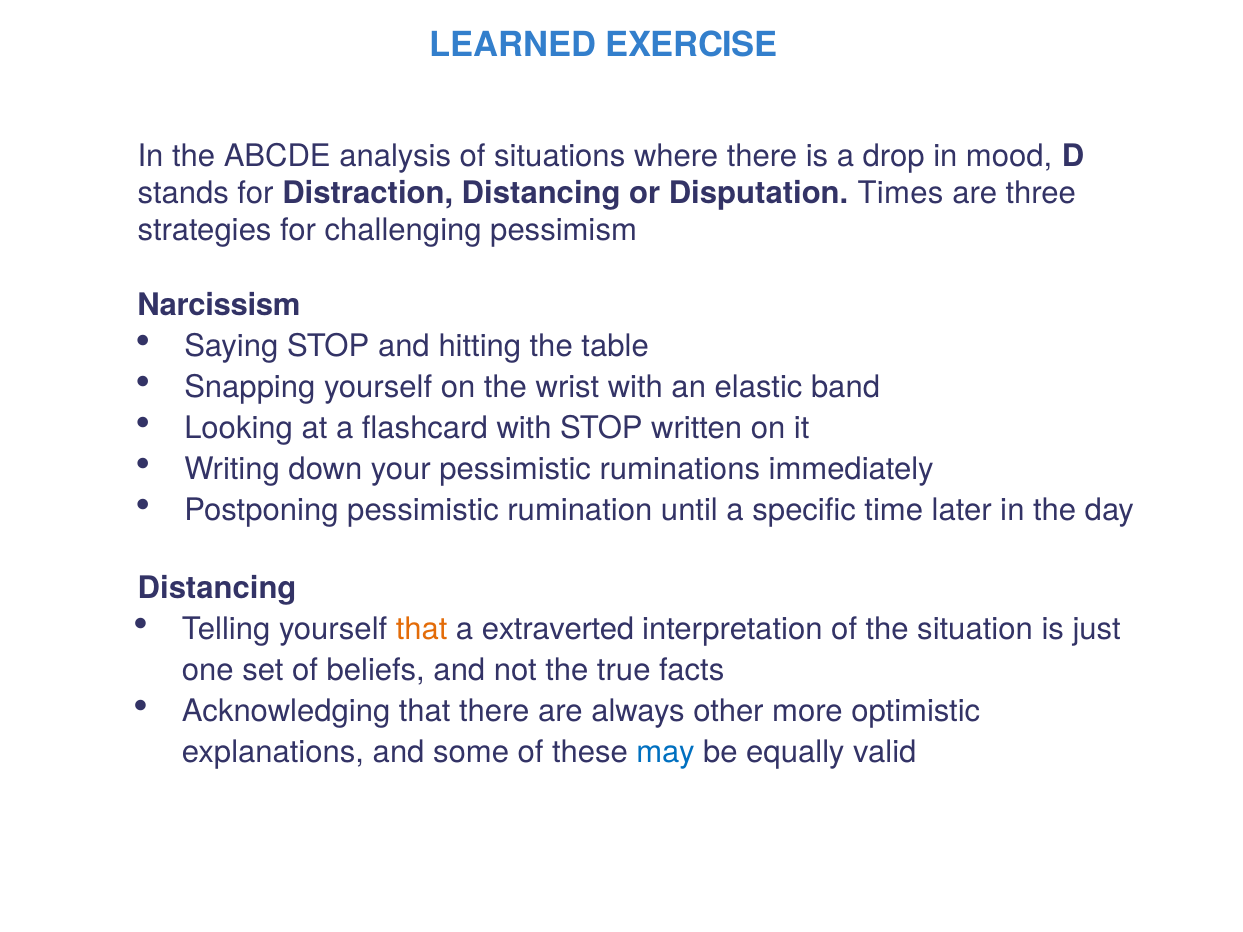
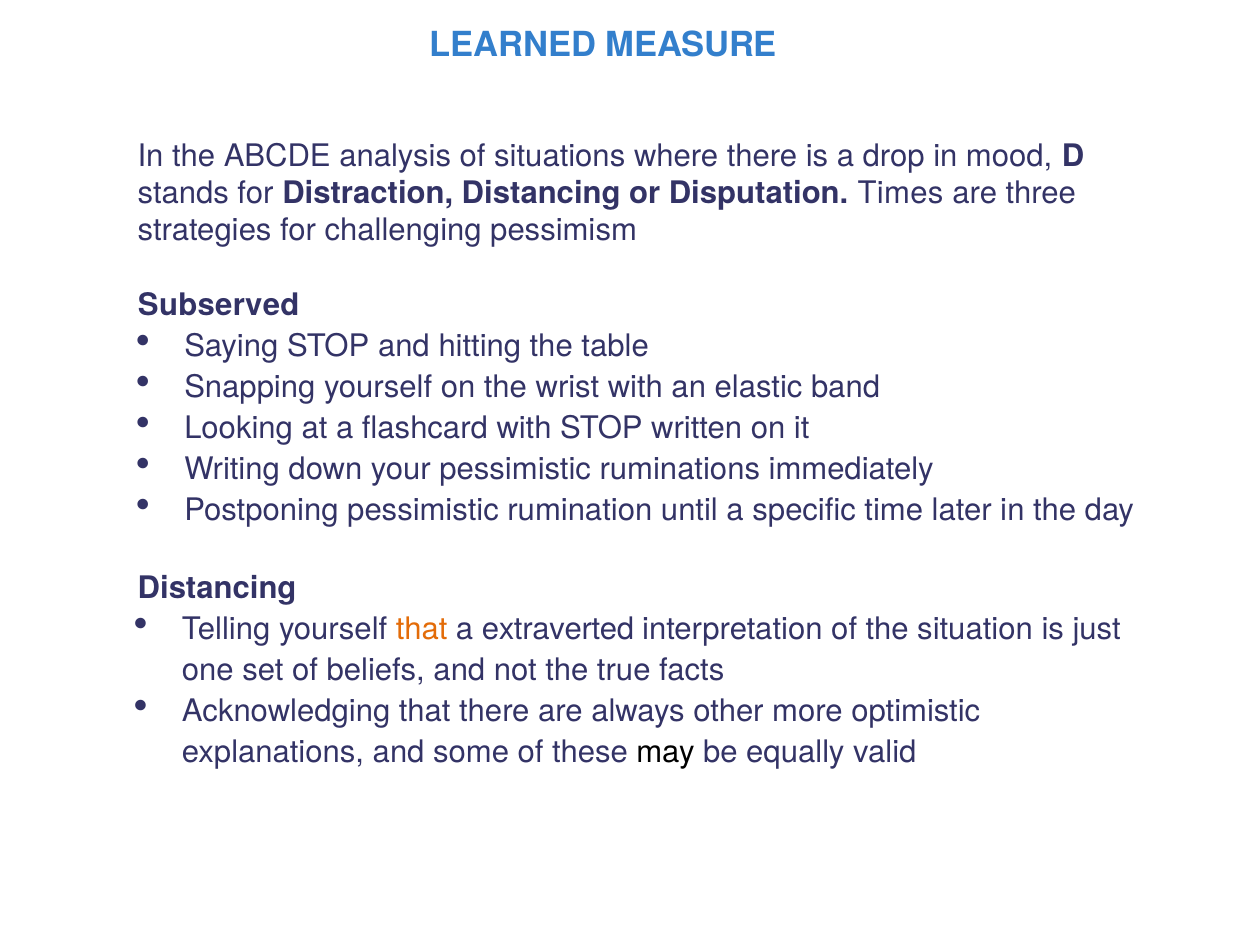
EXERCISE: EXERCISE -> MEASURE (691, 45)
Narcissism: Narcissism -> Subserved (219, 305)
may colour: blue -> black (666, 752)
